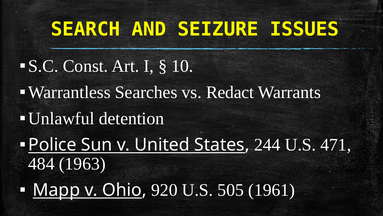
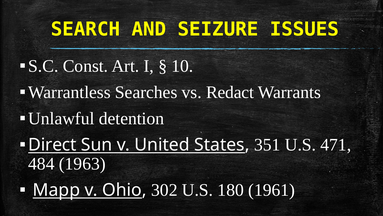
Police: Police -> Direct (52, 144)
244: 244 -> 351 (267, 144)
920: 920 -> 302 (164, 190)
505: 505 -> 180 (231, 190)
